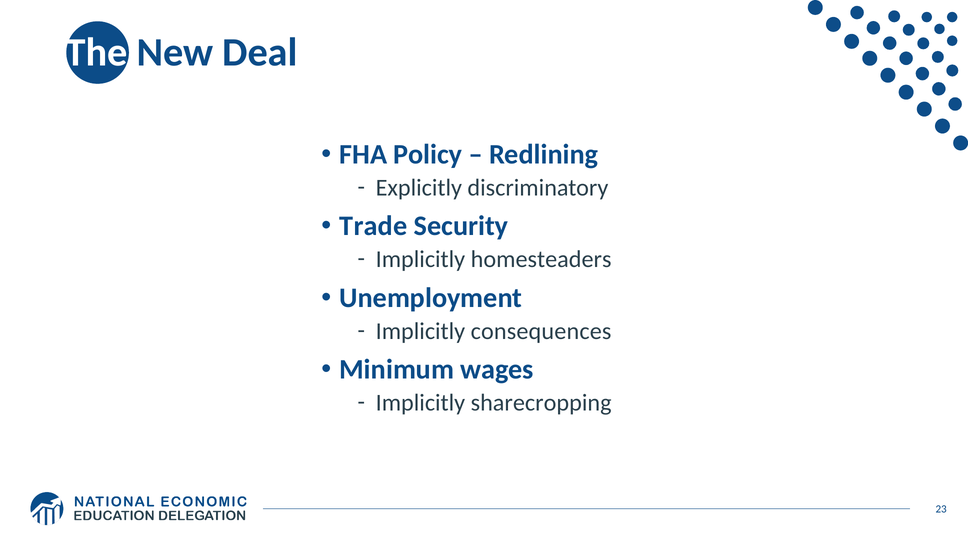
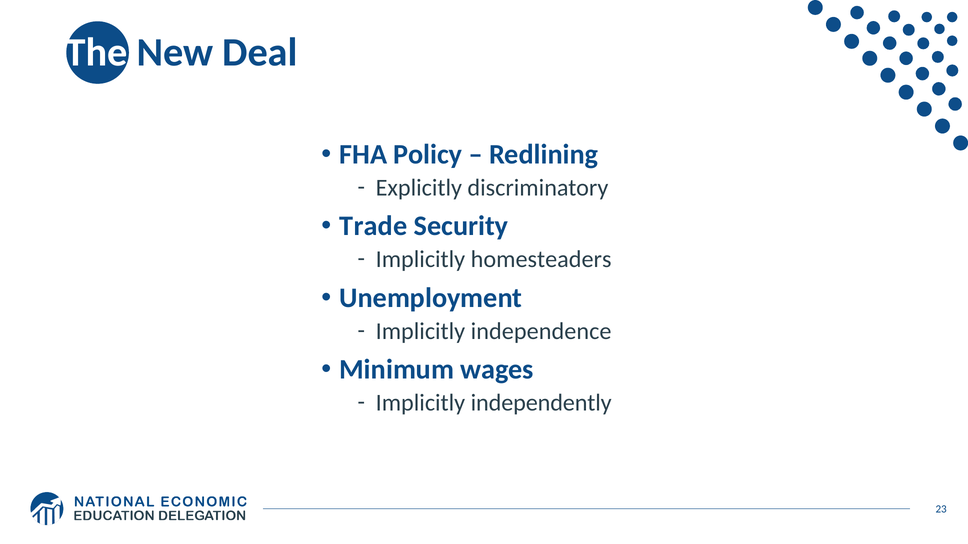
consequences: consequences -> independence (541, 331)
sharecropping: sharecropping -> independently (541, 403)
